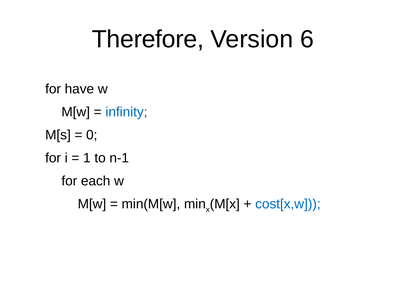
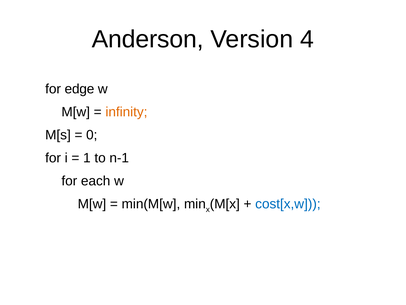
Therefore: Therefore -> Anderson (148, 39)
6: 6 -> 4 (307, 39)
have: have -> edge (79, 89)
infinity colour: blue -> orange (126, 112)
